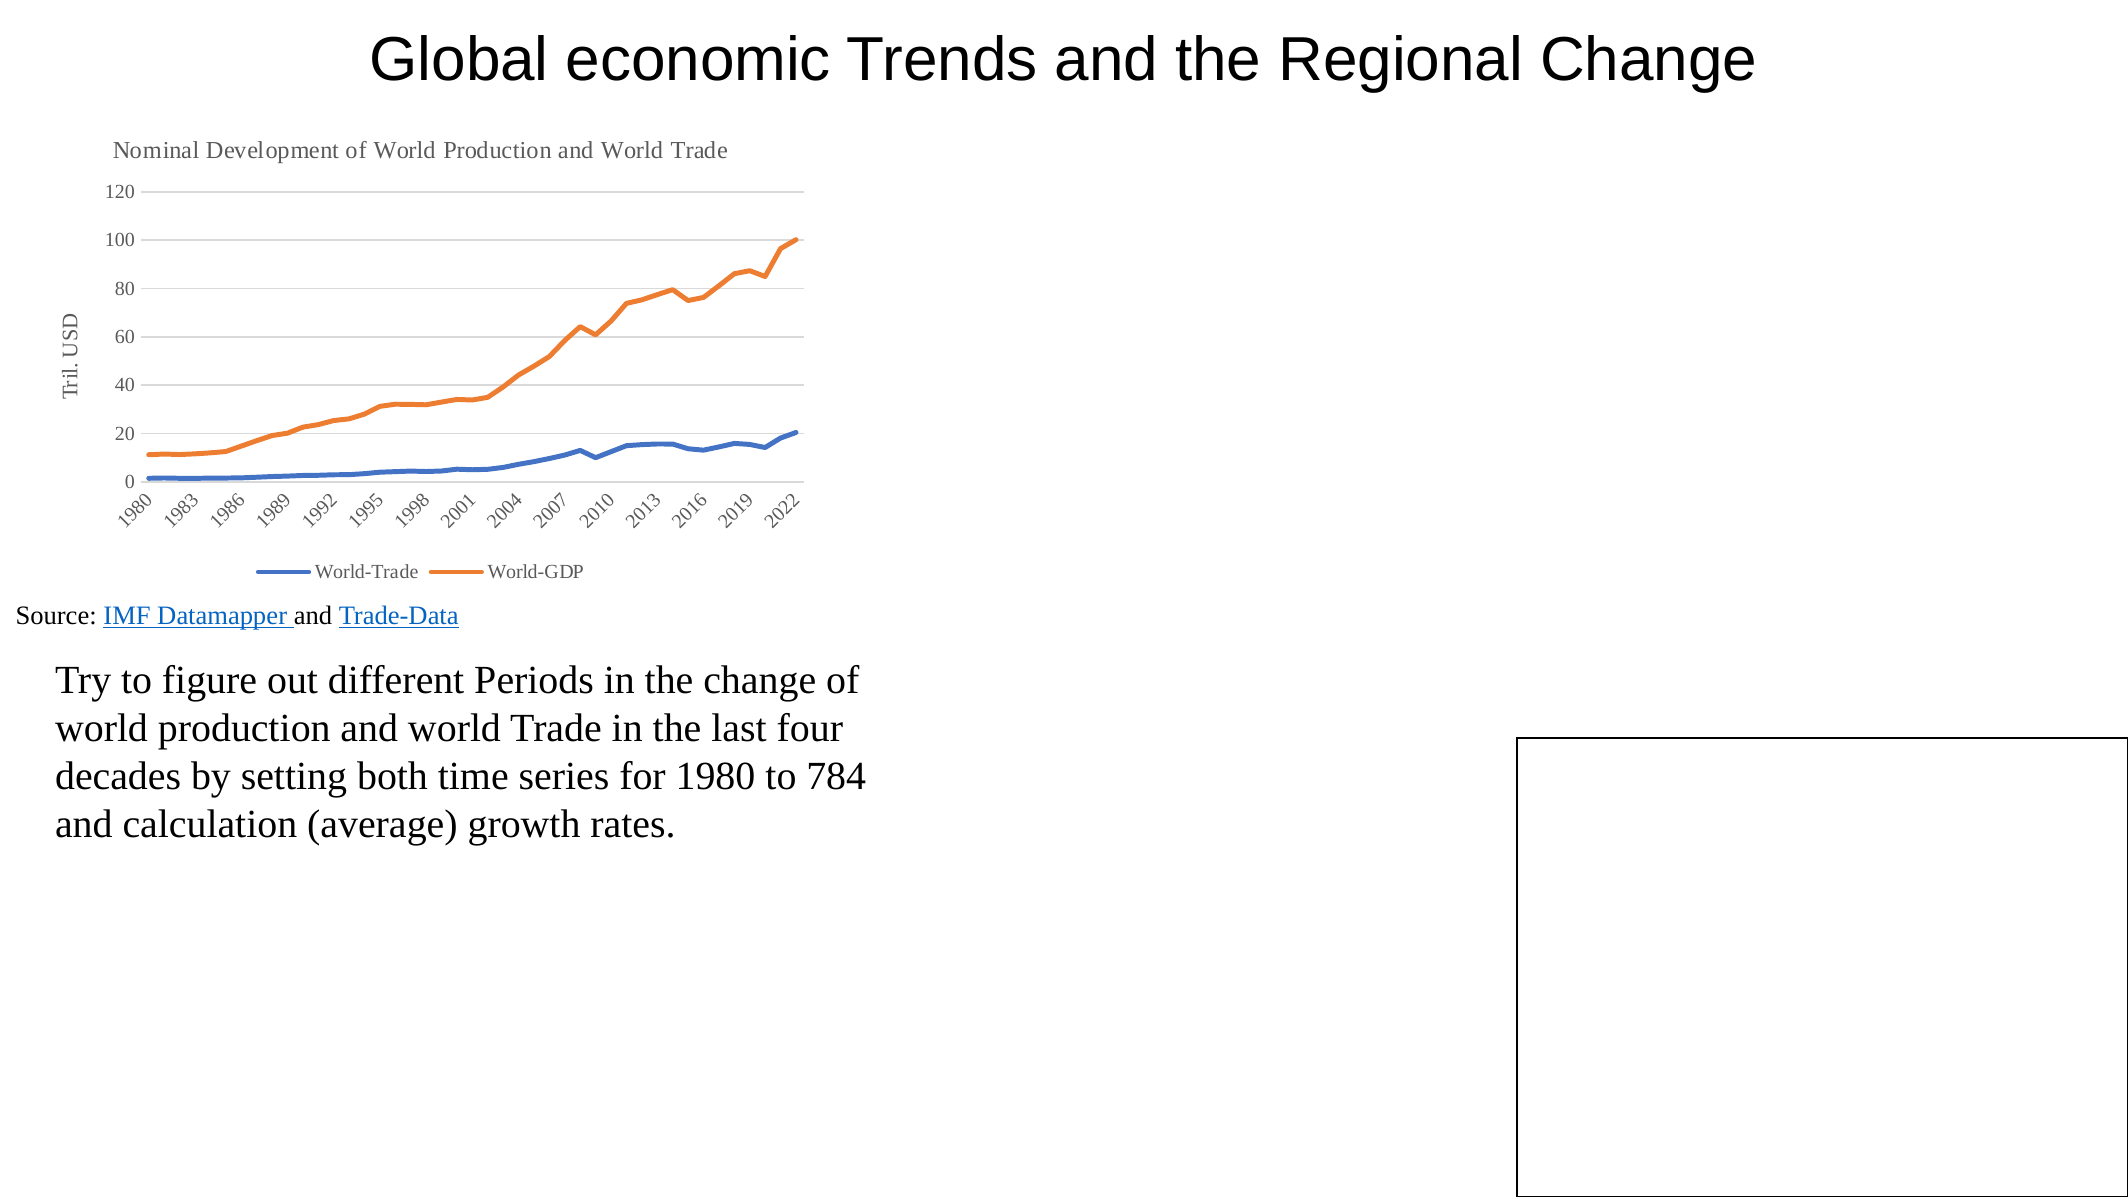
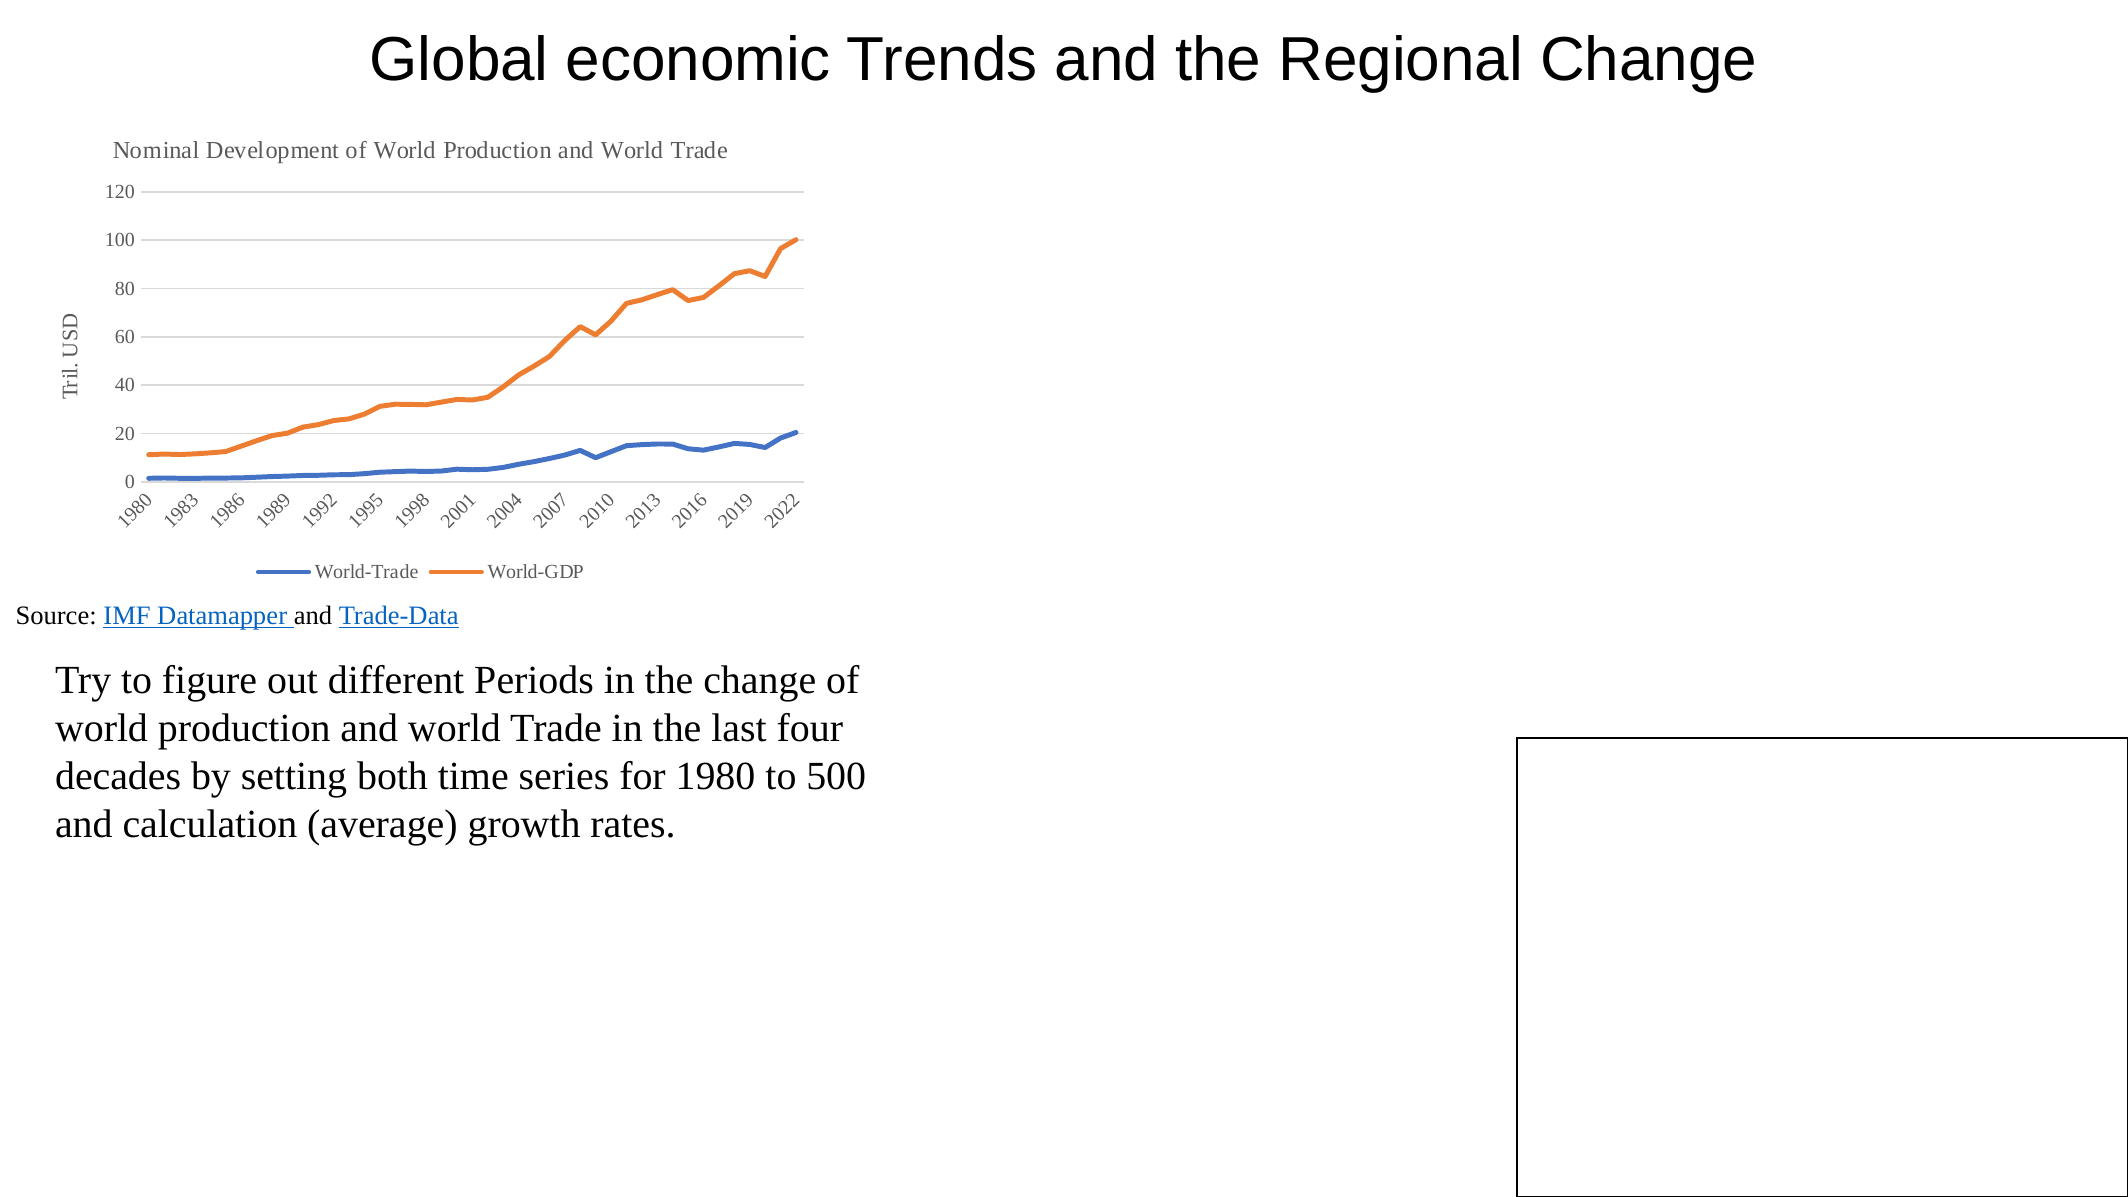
784: 784 -> 500 (836, 776)
